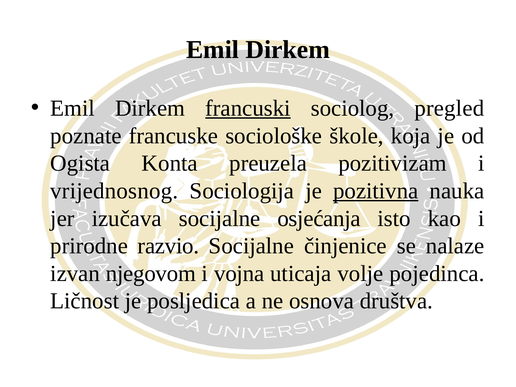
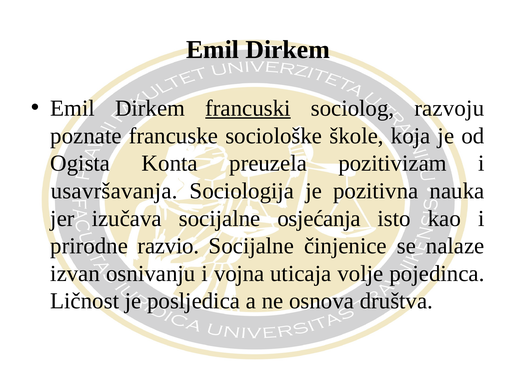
pregled: pregled -> razvoju (449, 108)
vrijednosnog: vrijednosnog -> usavršavanja (114, 191)
pozitivna underline: present -> none (376, 191)
njegovom: njegovom -> osnivanju (151, 274)
